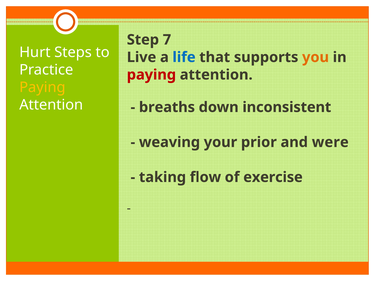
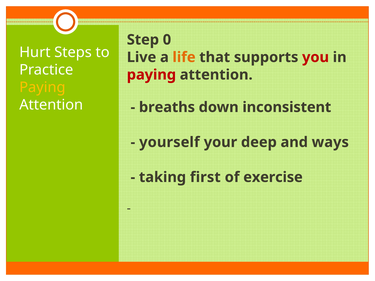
7: 7 -> 0 (167, 40)
life colour: blue -> orange (184, 57)
you colour: orange -> red (316, 57)
weaving: weaving -> yourself (169, 142)
prior: prior -> deep (259, 142)
were: were -> ways (330, 142)
flow: flow -> first (205, 177)
